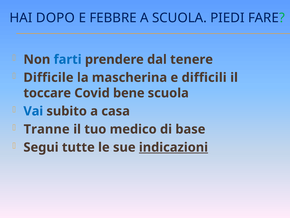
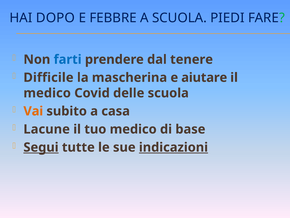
difficili: difficili -> aiutare (204, 77)
toccare: toccare -> medico (47, 93)
bene: bene -> delle (129, 93)
Vai colour: blue -> orange (33, 111)
Tranne: Tranne -> Lacune (47, 129)
Segui underline: none -> present (41, 147)
